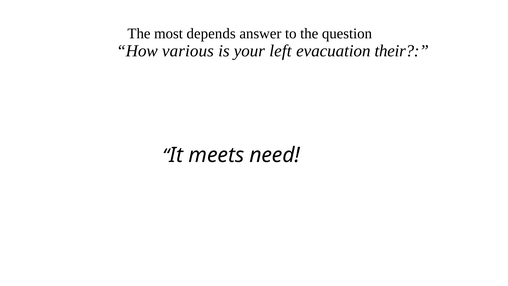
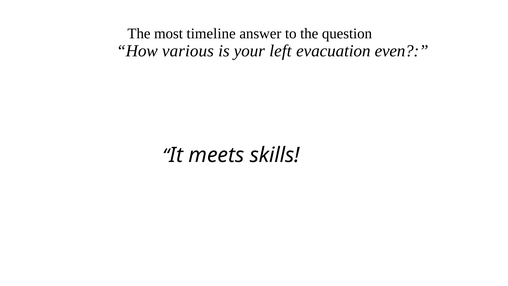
depends: depends -> timeline (211, 34)
their: their -> even (402, 51)
need: need -> skills (275, 155)
